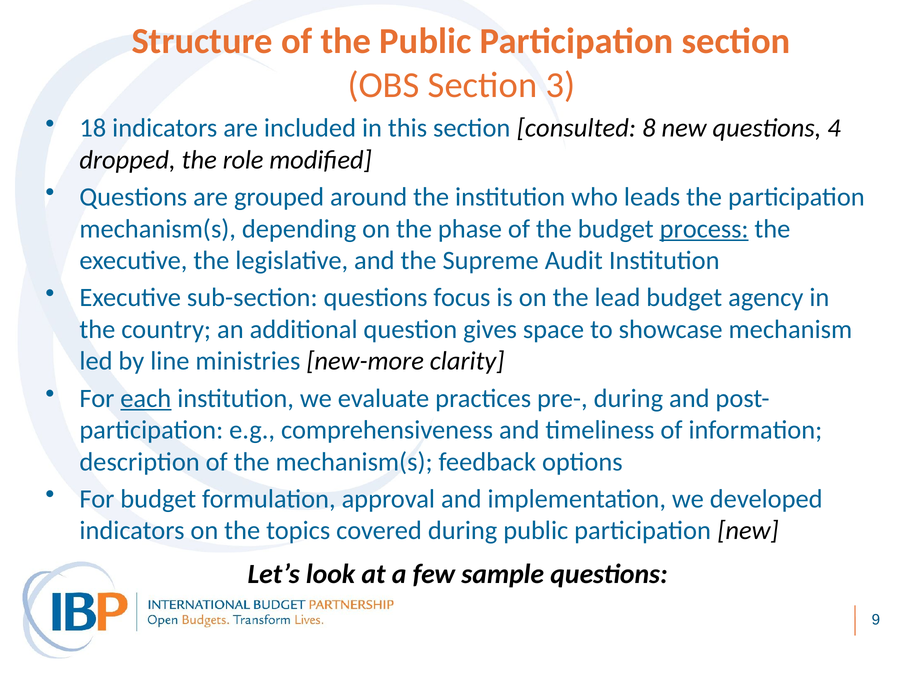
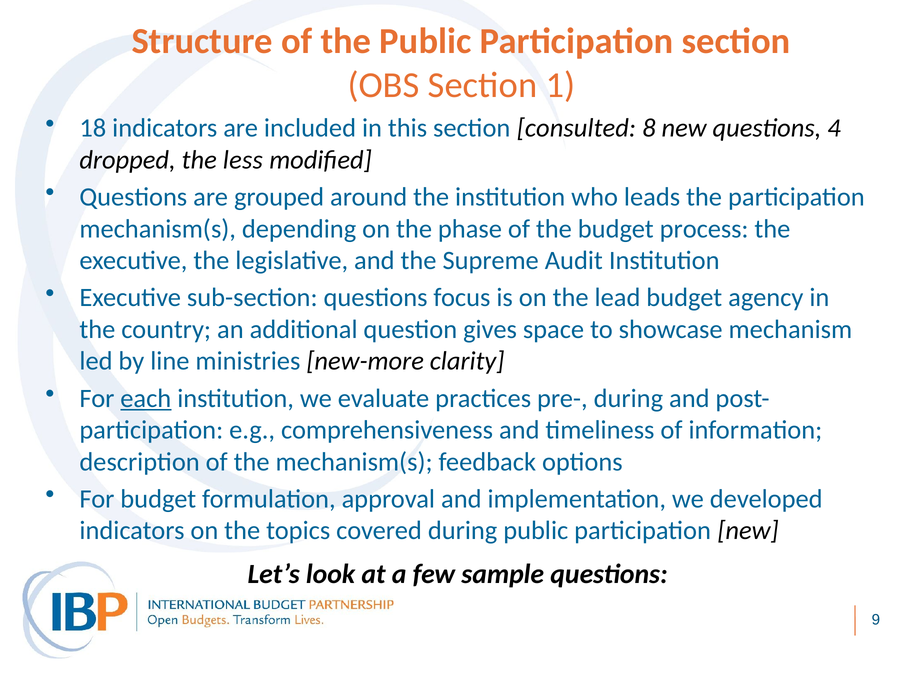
3: 3 -> 1 (560, 85)
role: role -> less (243, 160)
process underline: present -> none (704, 229)
